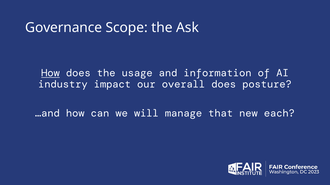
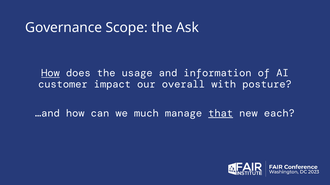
industry: industry -> customer (63, 84)
overall does: does -> with (224, 84)
will: will -> much (146, 114)
that underline: none -> present (221, 114)
